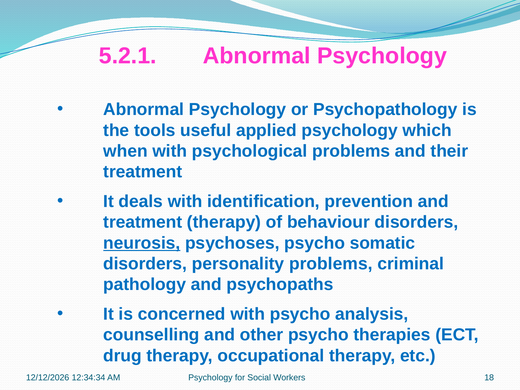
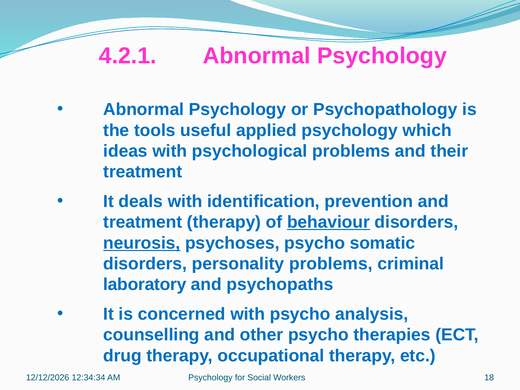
5.2.1: 5.2.1 -> 4.2.1 (128, 56)
when: when -> ideas (125, 151)
behaviour underline: none -> present (328, 222)
pathology: pathology -> laboratory (145, 285)
